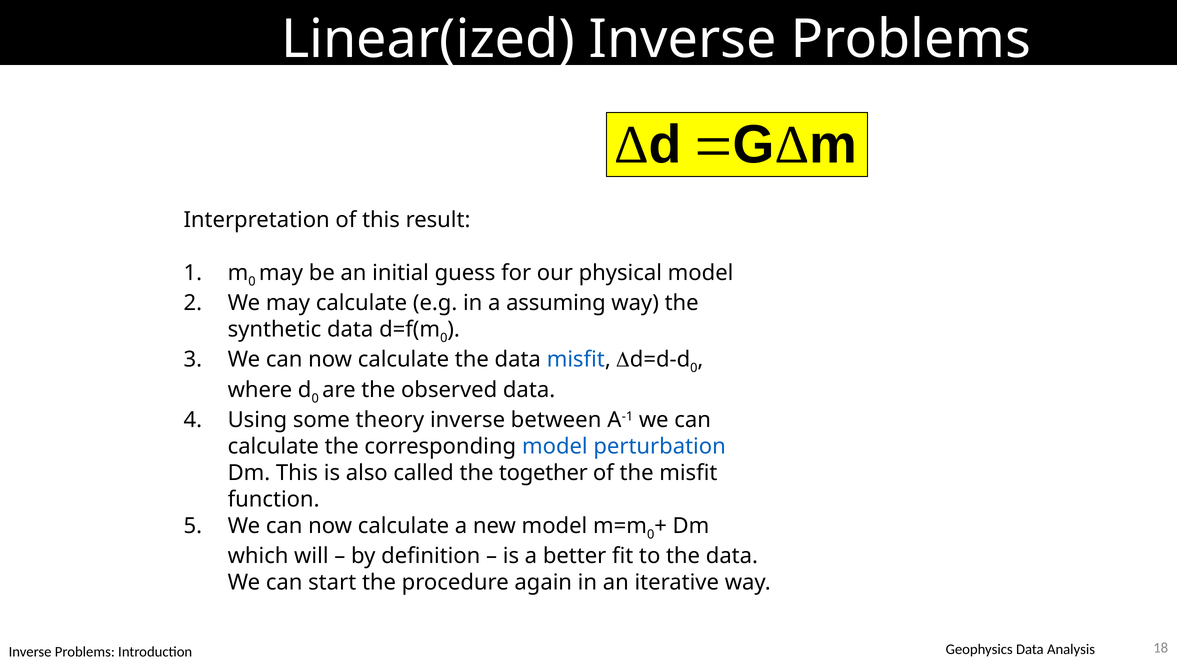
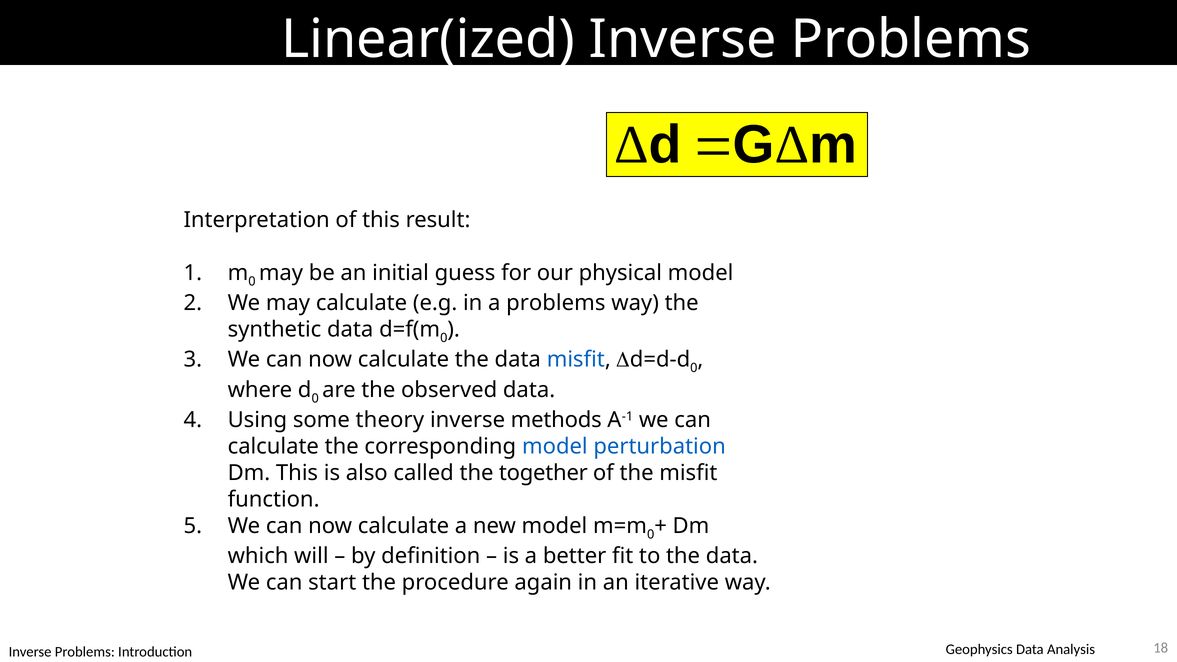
a assuming: assuming -> problems (556, 303)
between: between -> methods (556, 420)
